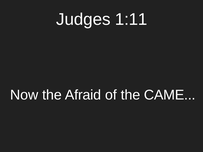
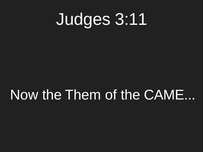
1:11: 1:11 -> 3:11 (131, 19)
Afraid: Afraid -> Them (83, 95)
